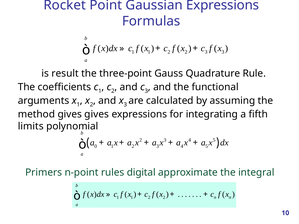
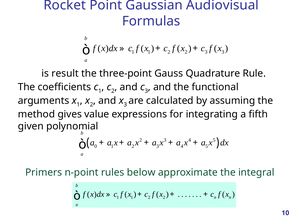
Gaussian Expressions: Expressions -> Audiovisual (222, 5)
gives gives: gives -> value (97, 114)
limits: limits -> given (31, 126)
digital: digital -> below (141, 173)
